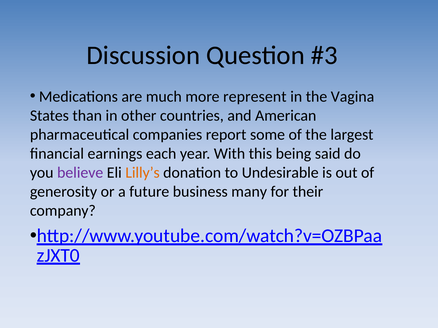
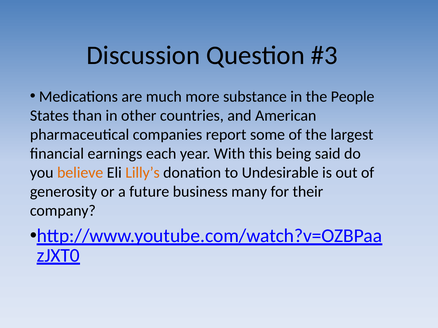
represent: represent -> substance (255, 97)
Vagina: Vagina -> People (353, 97)
believe colour: purple -> orange (80, 173)
